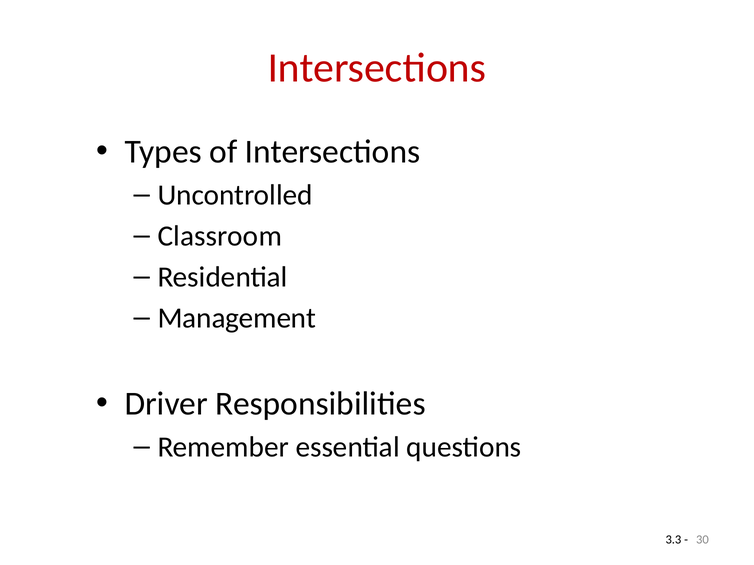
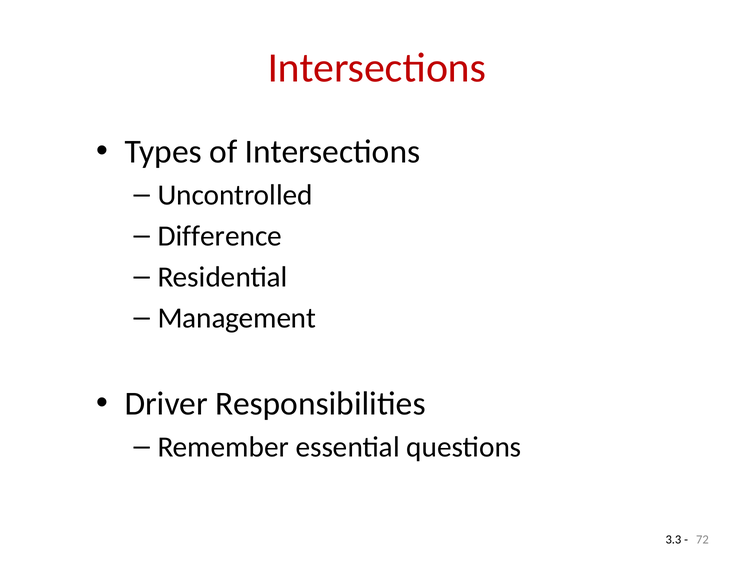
Classroom: Classroom -> Difference (220, 236)
30: 30 -> 72 (702, 540)
